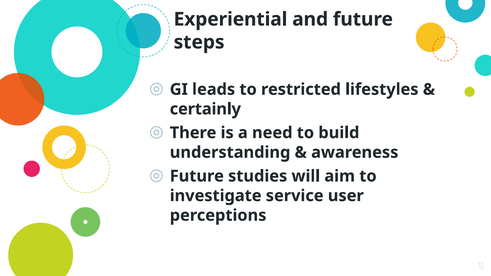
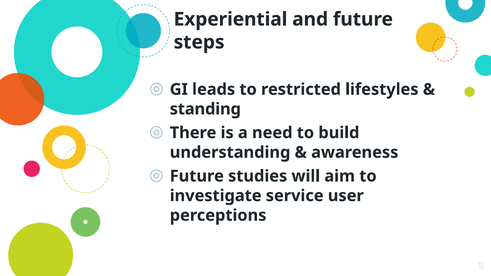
certainly: certainly -> standing (205, 109)
